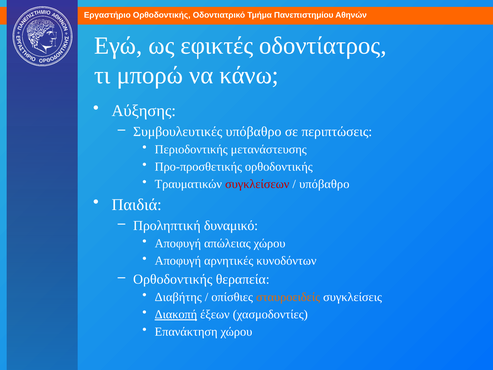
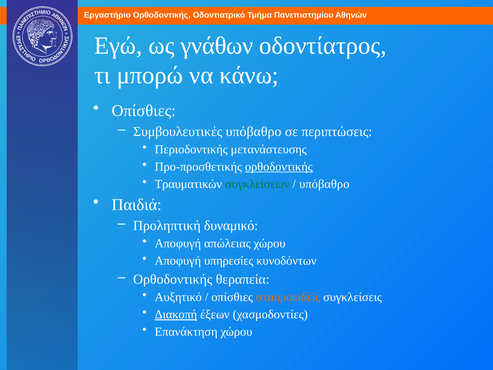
εφικτές: εφικτές -> γνάθων (217, 46)
Αύξησης: Αύξησης -> Οπίσθιες (144, 111)
ορθοδοντικής underline: none -> present (279, 167)
συγκλείσεων colour: red -> green (257, 184)
αρνητικές: αρνητικές -> υπηρεσίες (229, 261)
Διαβήτης: Διαβήτης -> Αυξητικό (178, 297)
